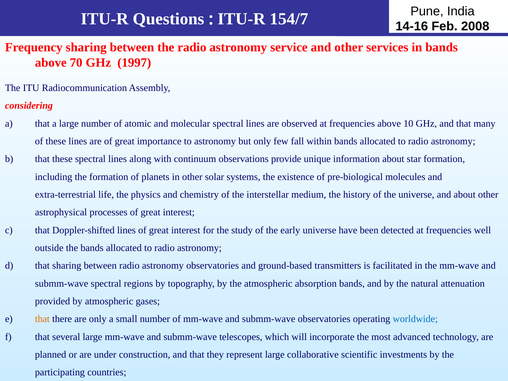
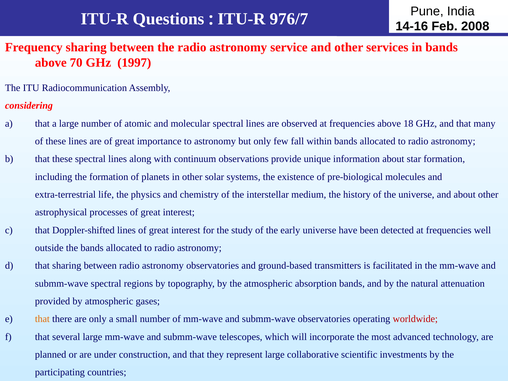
154/7: 154/7 -> 976/7 (289, 19)
10: 10 -> 18 (408, 123)
worldwide colour: blue -> red (415, 319)
